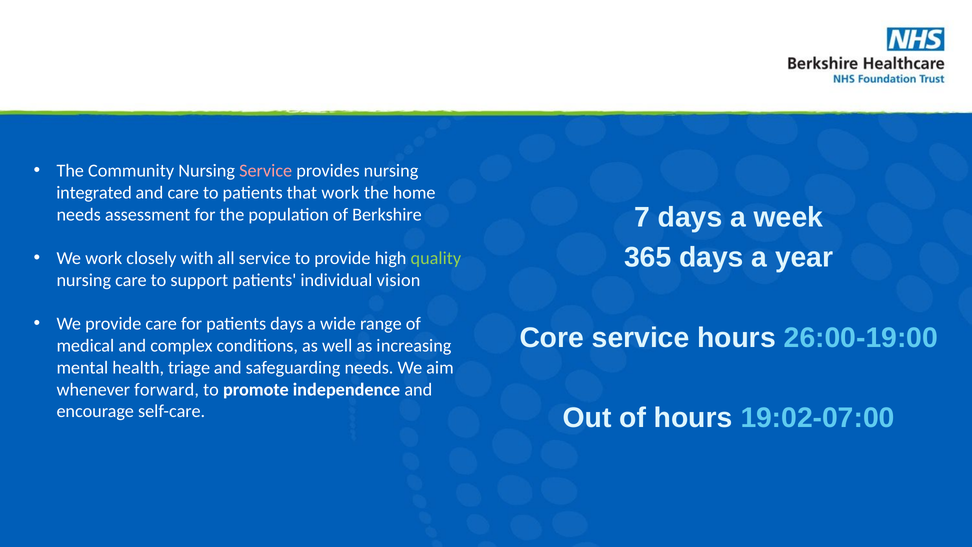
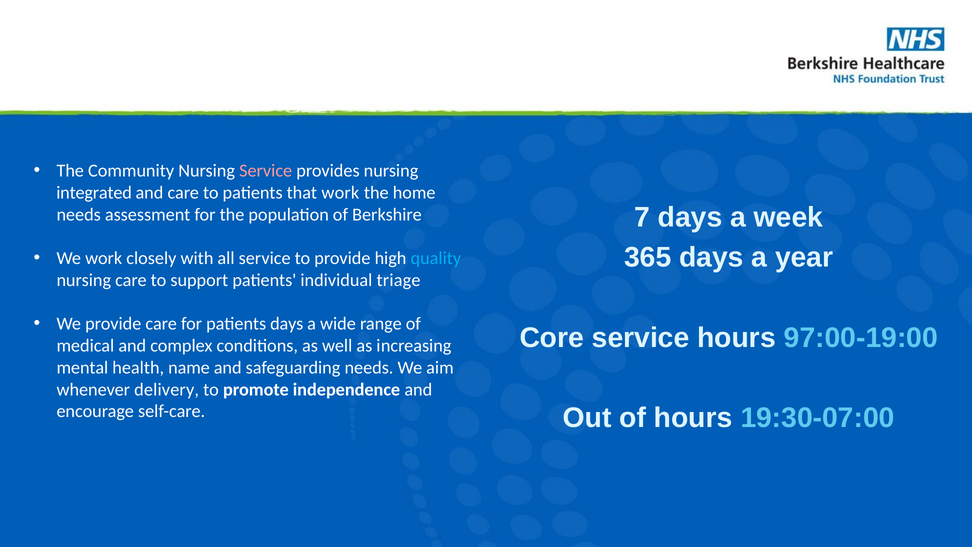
quality colour: light green -> light blue (436, 258)
vision: vision -> triage (399, 280)
26:00-19:00: 26:00-19:00 -> 97:00-19:00 (861, 338)
triage: triage -> name (189, 368)
forward: forward -> delivery (167, 389)
19:02-07:00: 19:02-07:00 -> 19:30-07:00 (818, 418)
